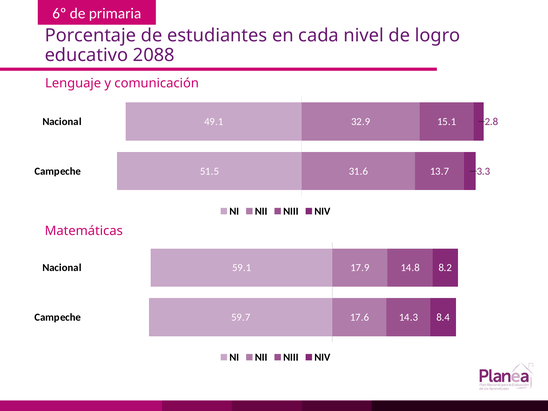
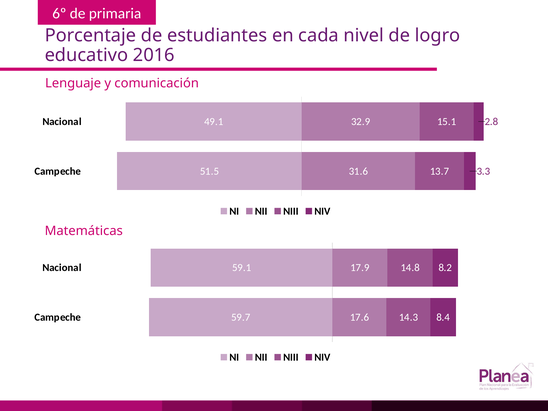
2088: 2088 -> 2016 (154, 55)
